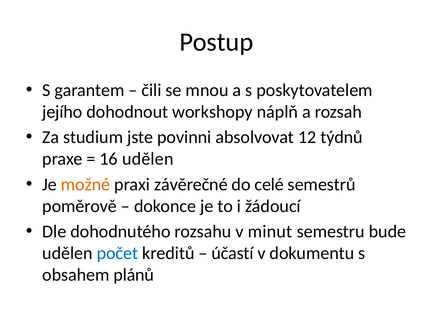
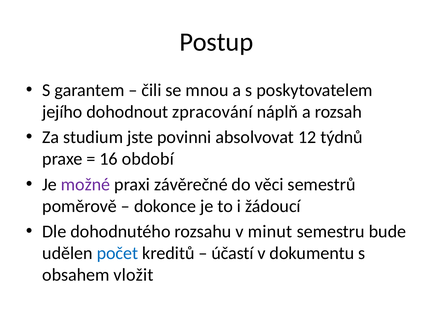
workshopy: workshopy -> zpracování (212, 112)
16 udělen: udělen -> období (148, 159)
možné colour: orange -> purple (86, 184)
celé: celé -> věci (269, 184)
plánů: plánů -> vložit (134, 275)
